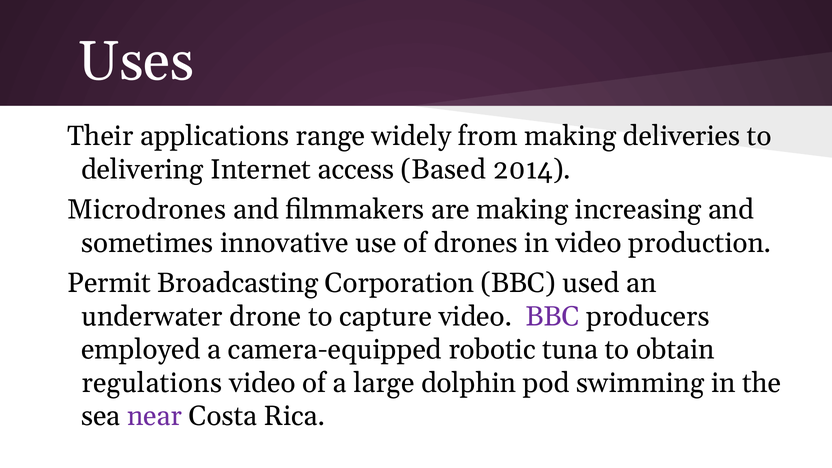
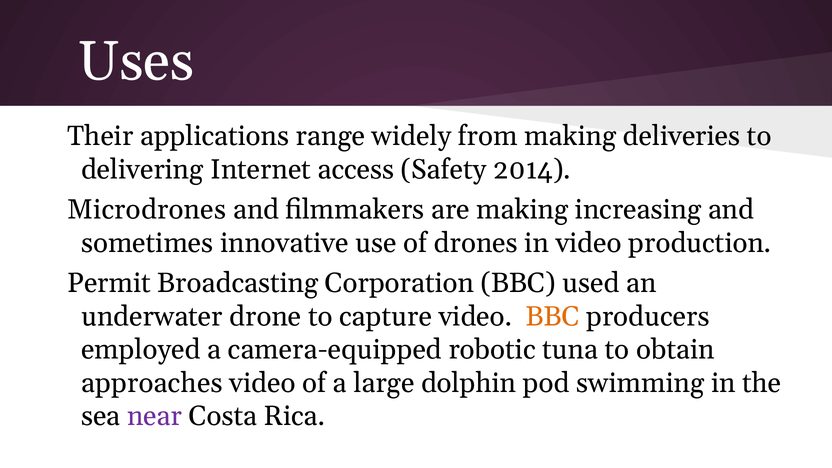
Based: Based -> Safety (444, 169)
BBC colour: purple -> orange (553, 316)
regulations: regulations -> approaches (152, 383)
